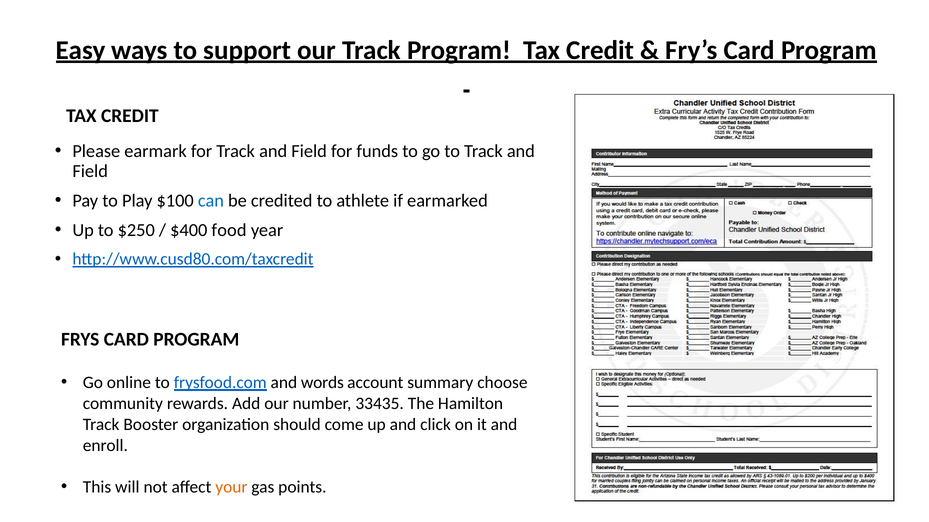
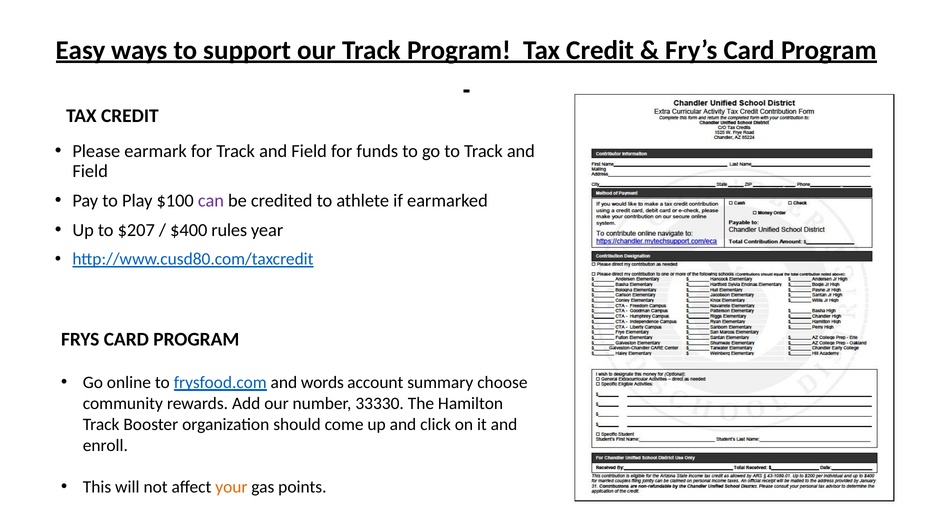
can colour: blue -> purple (211, 201)
$250: $250 -> $207 (136, 230)
food: food -> rules (229, 230)
33435: 33435 -> 33330 (380, 404)
